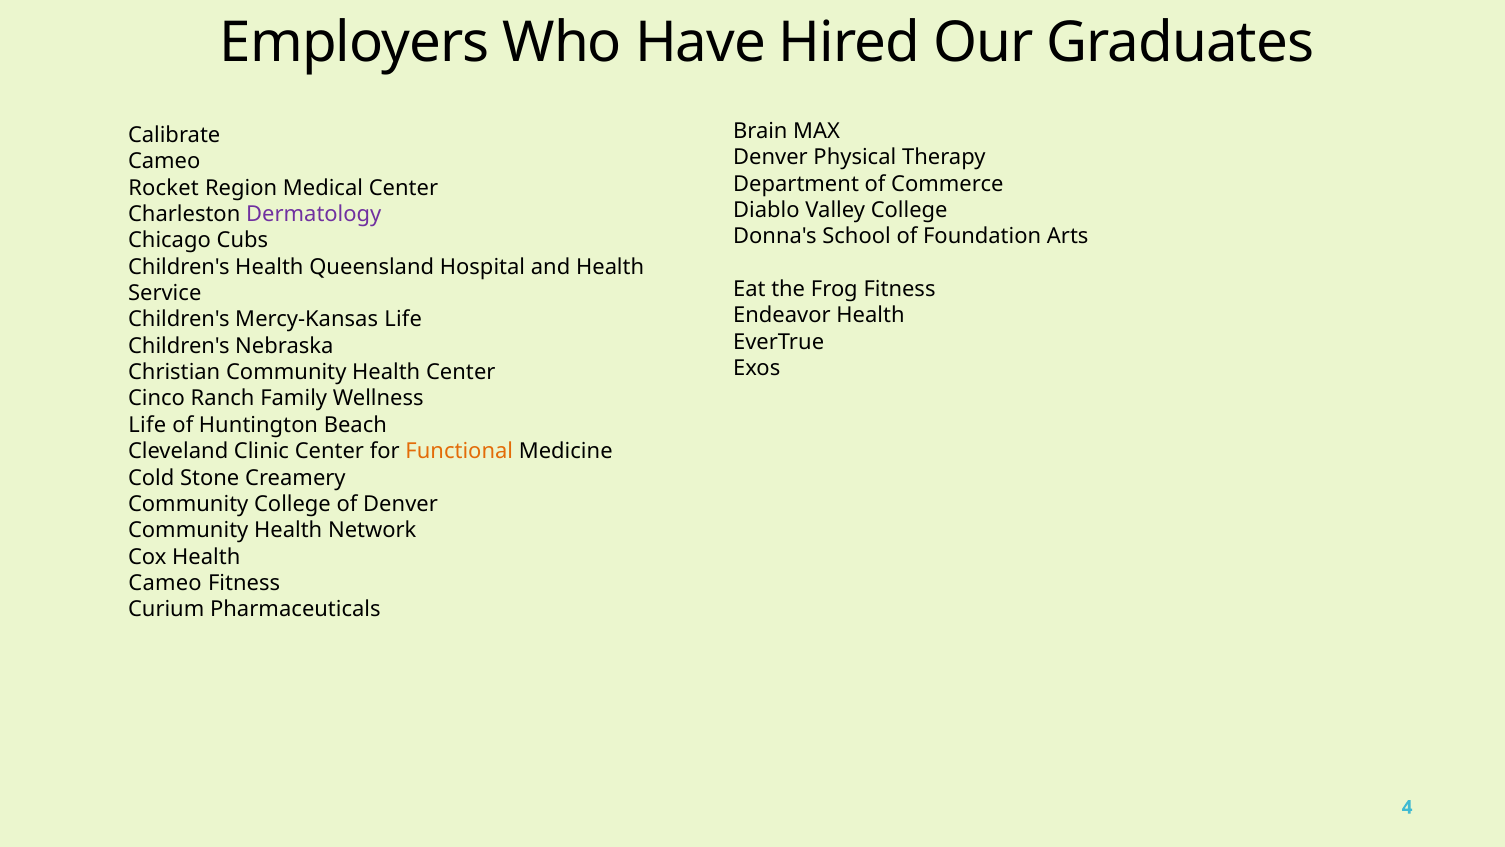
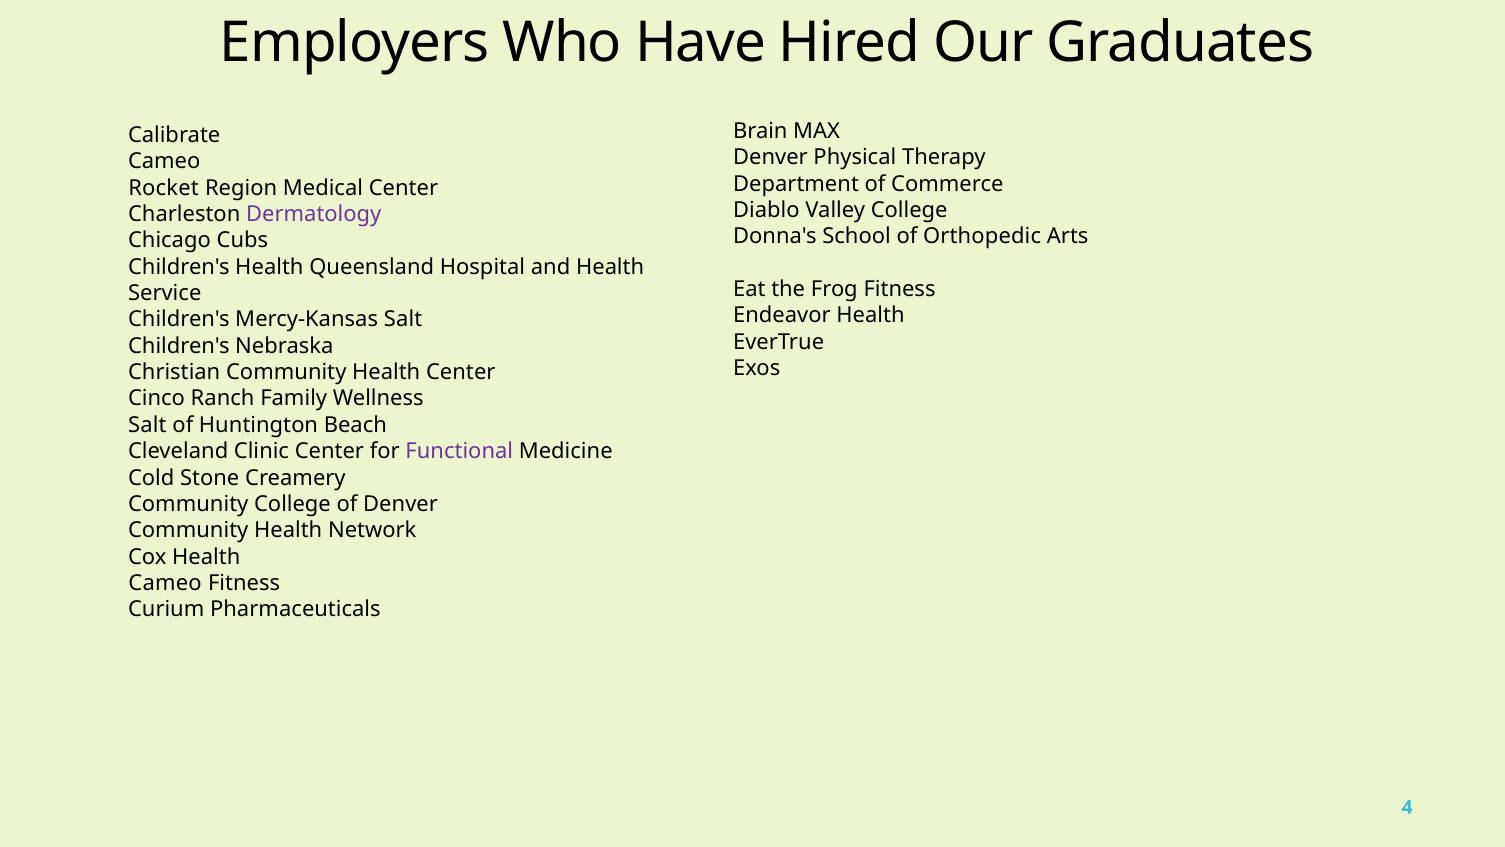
Foundation: Foundation -> Orthopedic (982, 236)
Mercy-Kansas Life: Life -> Salt (403, 319)
Life: Life -> Salt (147, 425)
Functional colour: orange -> purple (459, 451)
